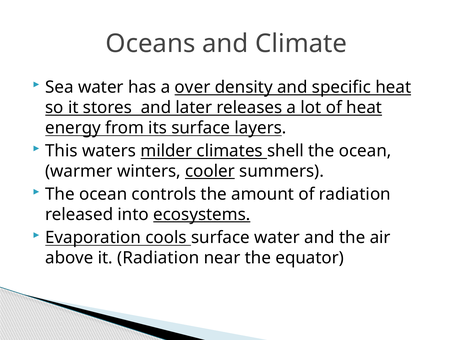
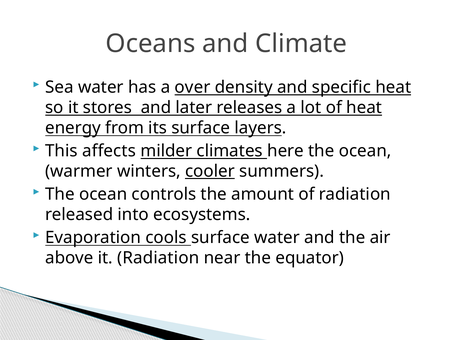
waters: waters -> affects (109, 151)
shell: shell -> here (286, 151)
ecosystems underline: present -> none (202, 214)
